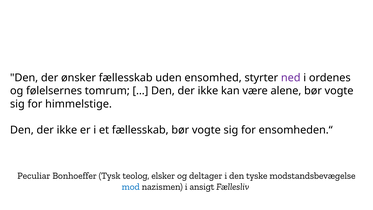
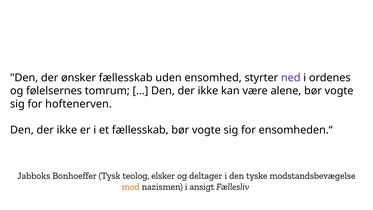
himmelstige: himmelstige -> hoftenerven (78, 104)
Peculiar: Peculiar -> Jabboks (34, 176)
mod colour: blue -> orange (131, 187)
